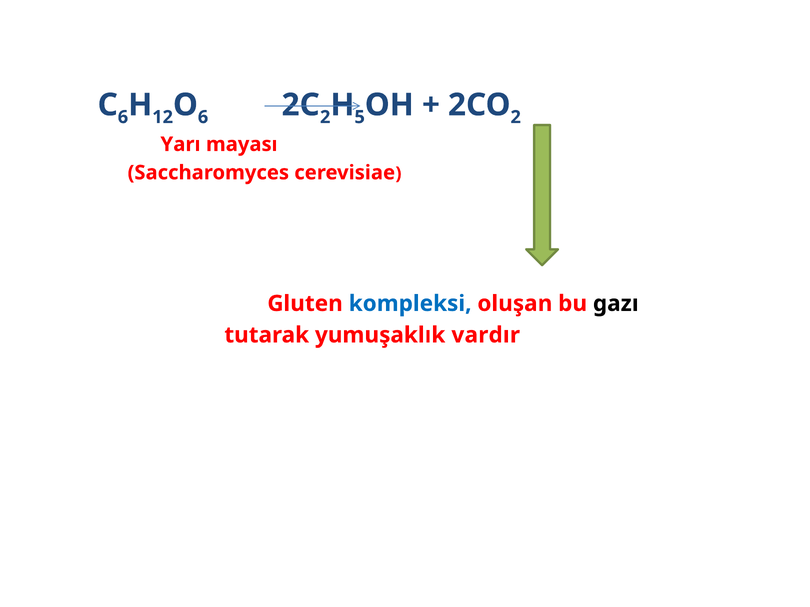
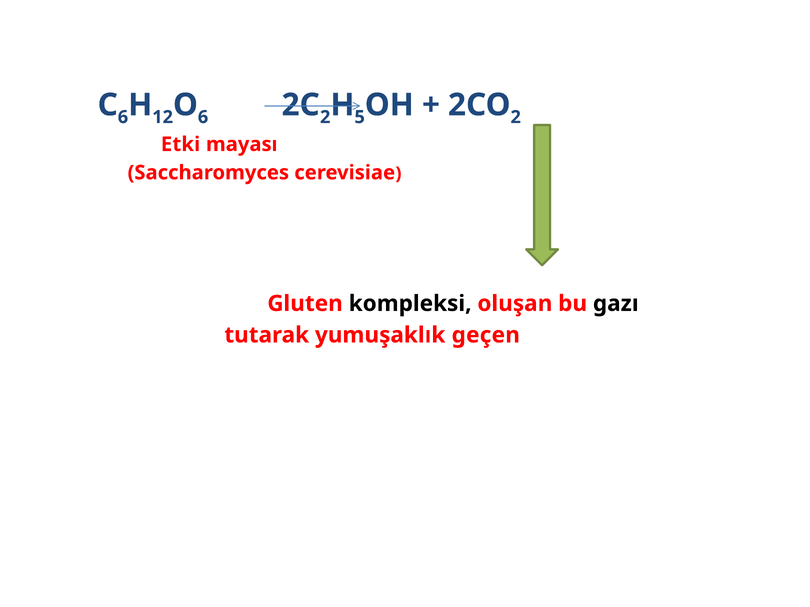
Yarı: Yarı -> Etki (181, 144)
kompleksi colour: blue -> black (410, 304)
vardır: vardır -> geçen (486, 335)
